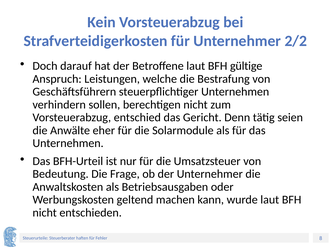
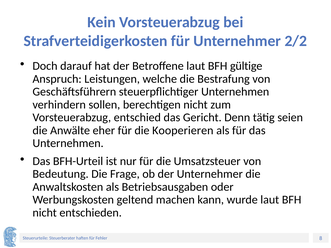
Solarmodule: Solarmodule -> Kooperieren (183, 131)
